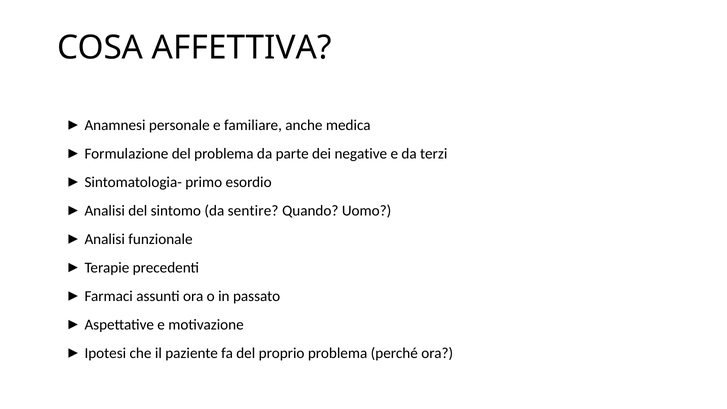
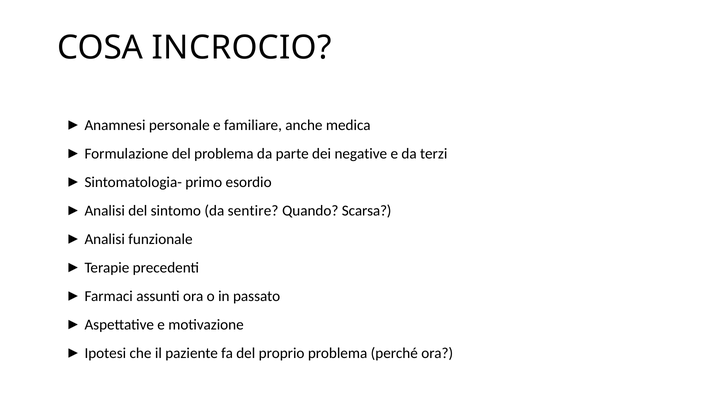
AFFETTIVA: AFFETTIVA -> INCROCIO (242, 48)
Uomo: Uomo -> Scarsa (367, 211)
